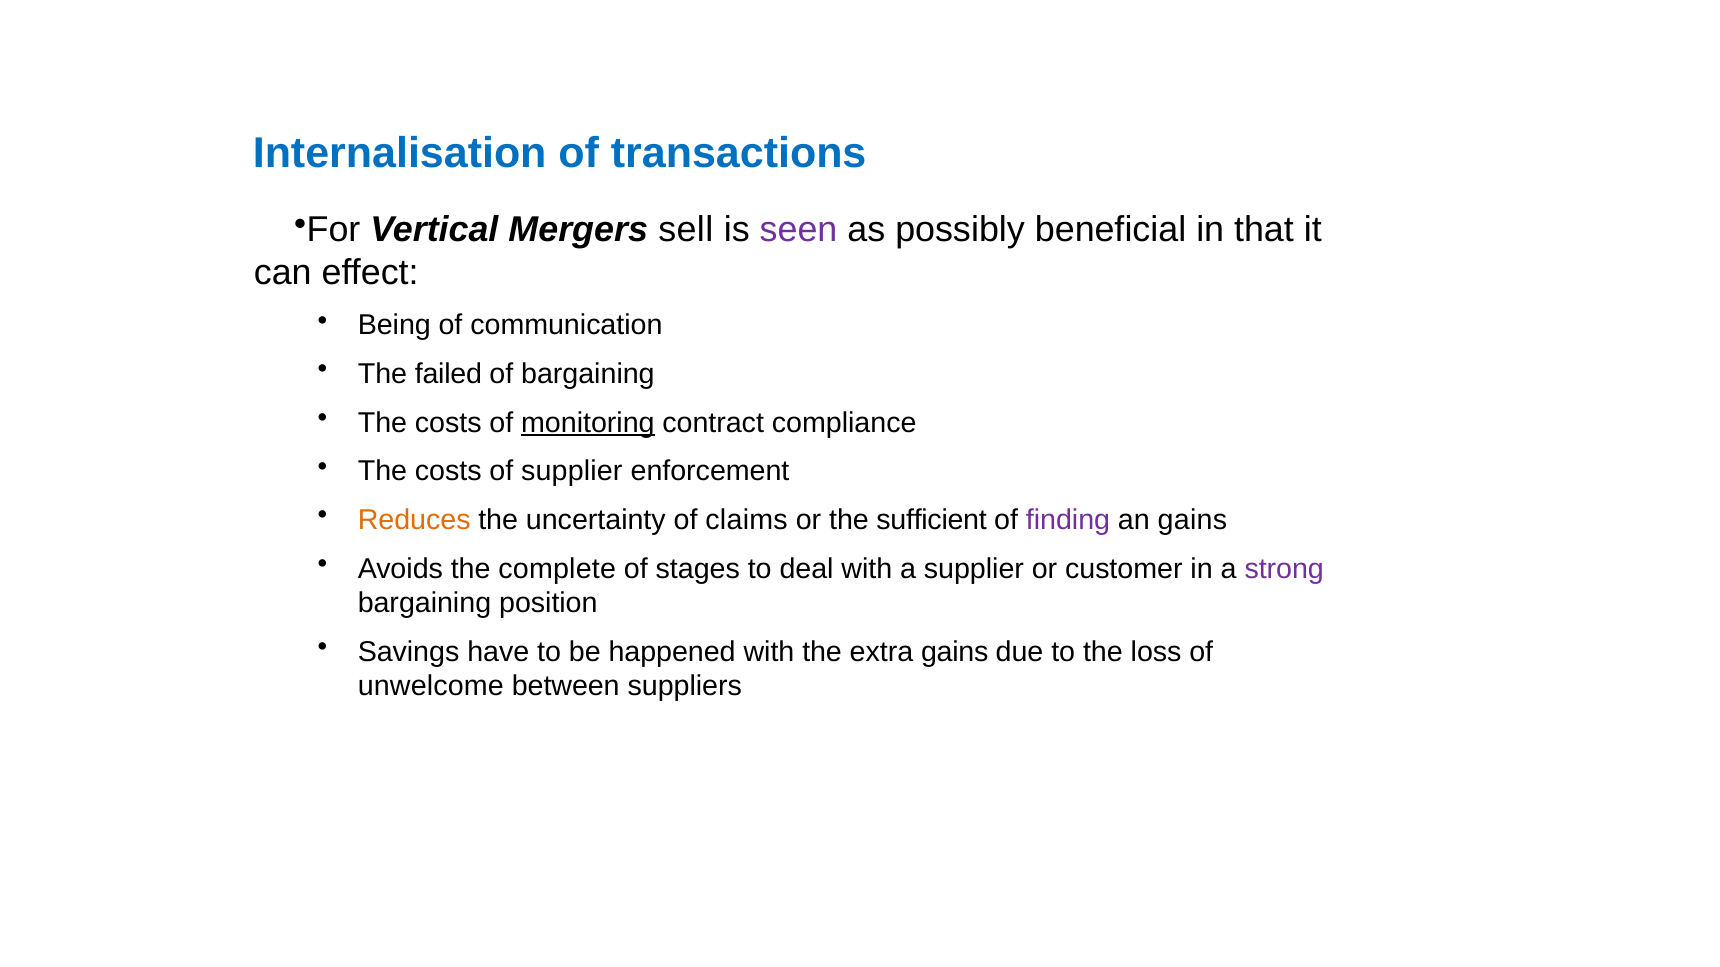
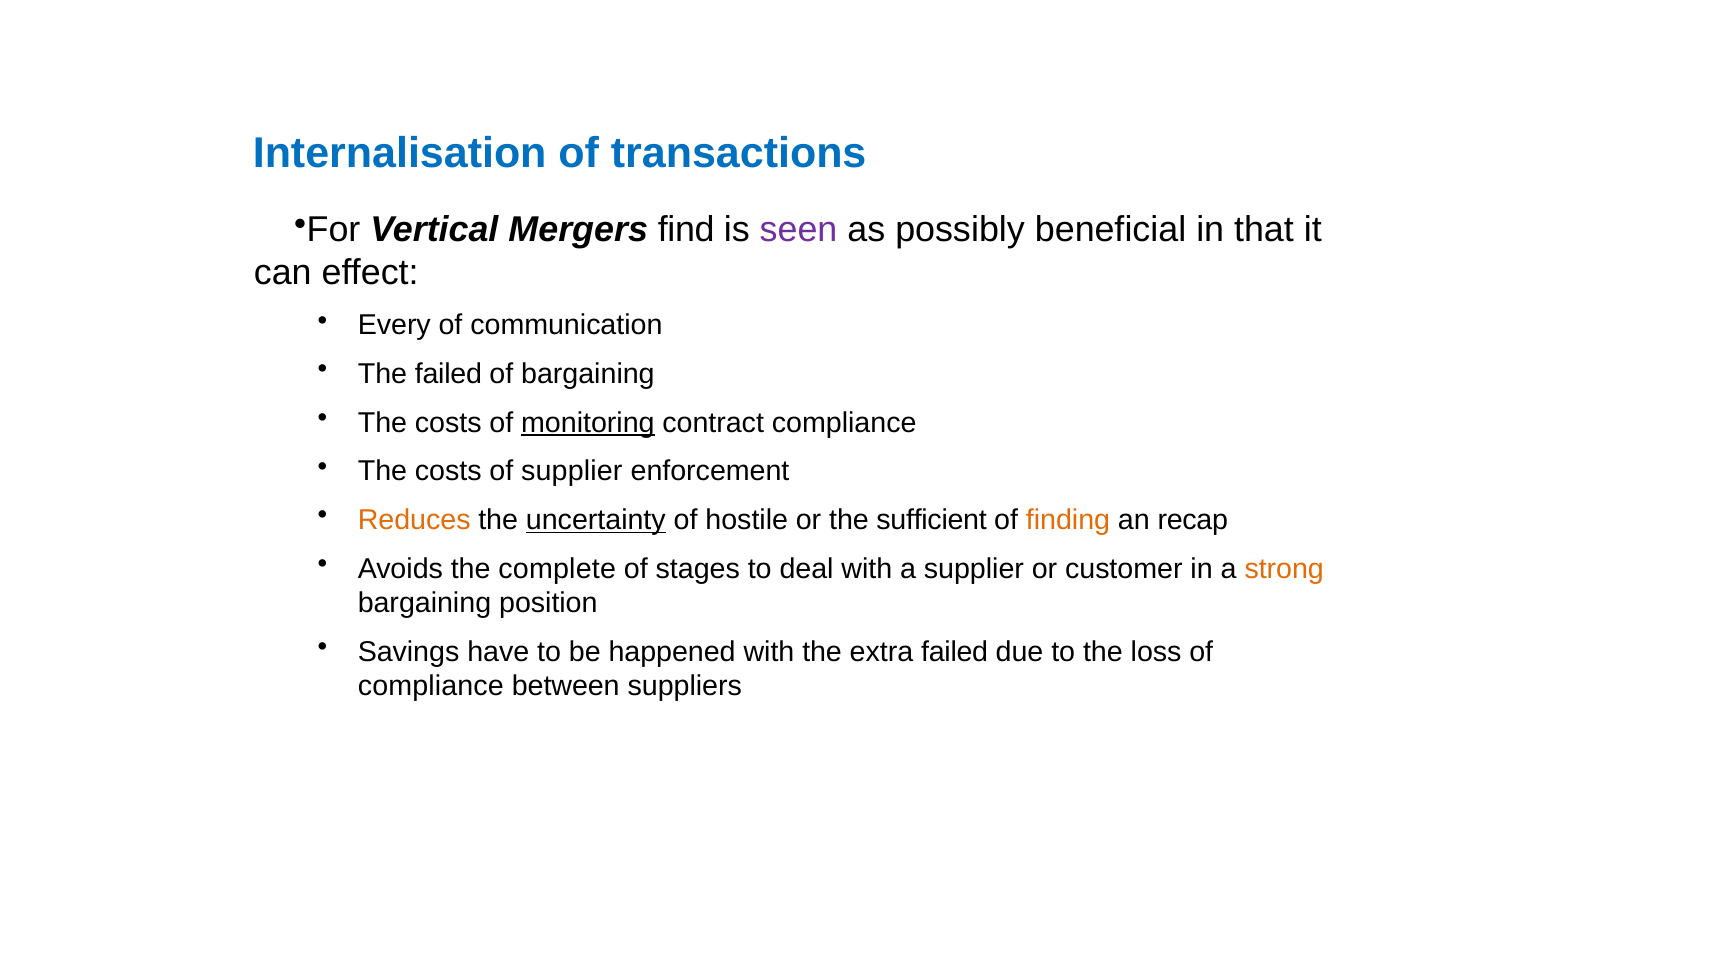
sell: sell -> find (686, 230)
Being: Being -> Every (394, 326)
uncertainty underline: none -> present (596, 520)
claims: claims -> hostile (747, 520)
finding colour: purple -> orange (1068, 520)
an gains: gains -> recap (1193, 520)
strong colour: purple -> orange (1284, 569)
extra gains: gains -> failed (955, 652)
unwelcome: unwelcome -> compliance (431, 687)
